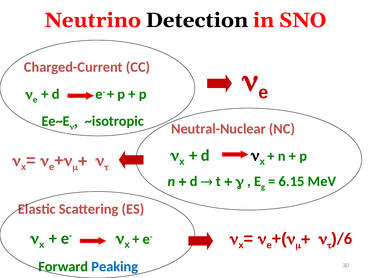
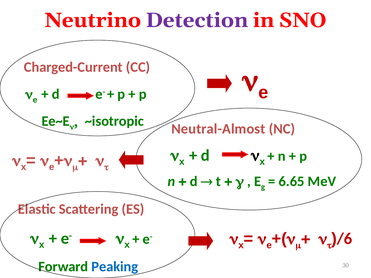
Detection colour: black -> purple (197, 20)
Neutral-Nuclear: Neutral-Nuclear -> Neutral-Almost (218, 129)
6.15: 6.15 -> 6.65 (292, 182)
